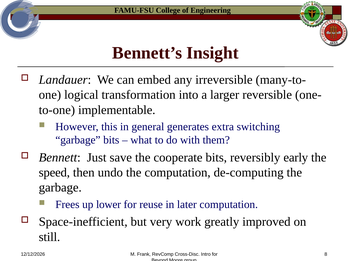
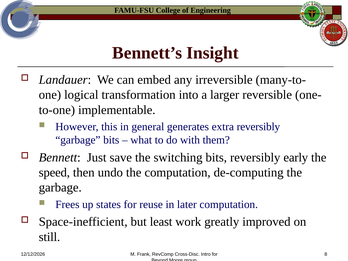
extra switching: switching -> reversibly (258, 127)
cooperate: cooperate -> switching (178, 157)
lower: lower -> states (109, 204)
very: very -> least (161, 222)
